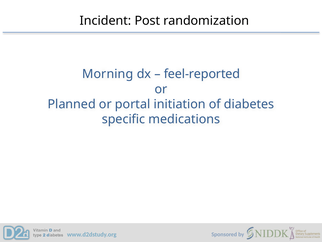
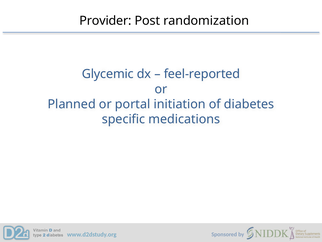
Incident: Incident -> Provider (105, 21)
Morning: Morning -> Glycemic (108, 74)
